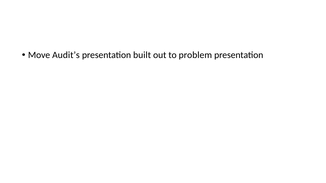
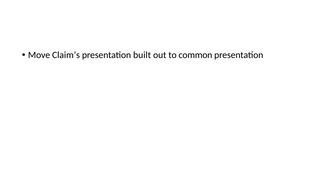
Audit’s: Audit’s -> Claim’s (66, 55)
problem: problem -> common (195, 55)
